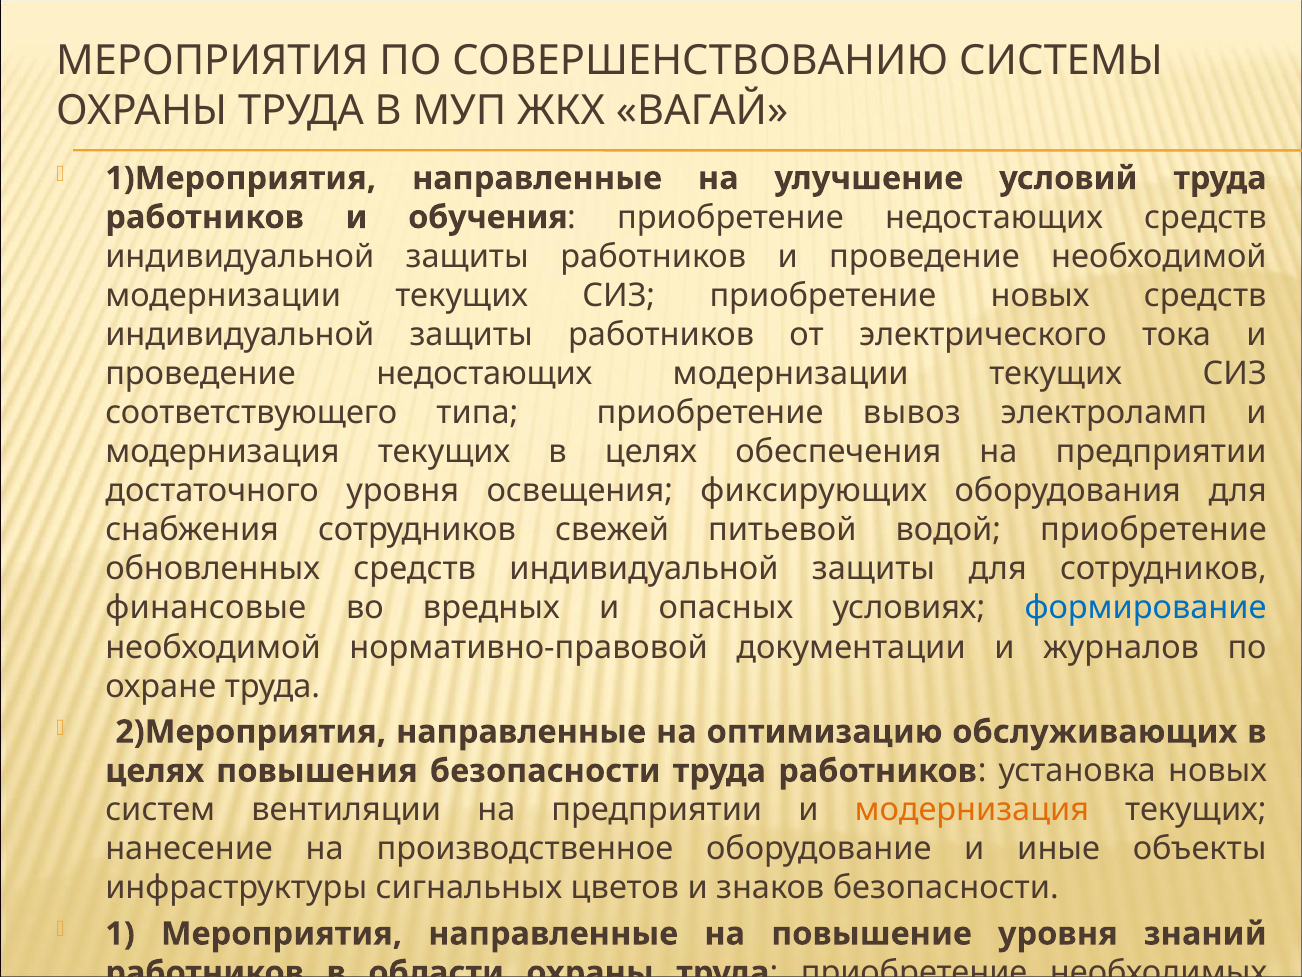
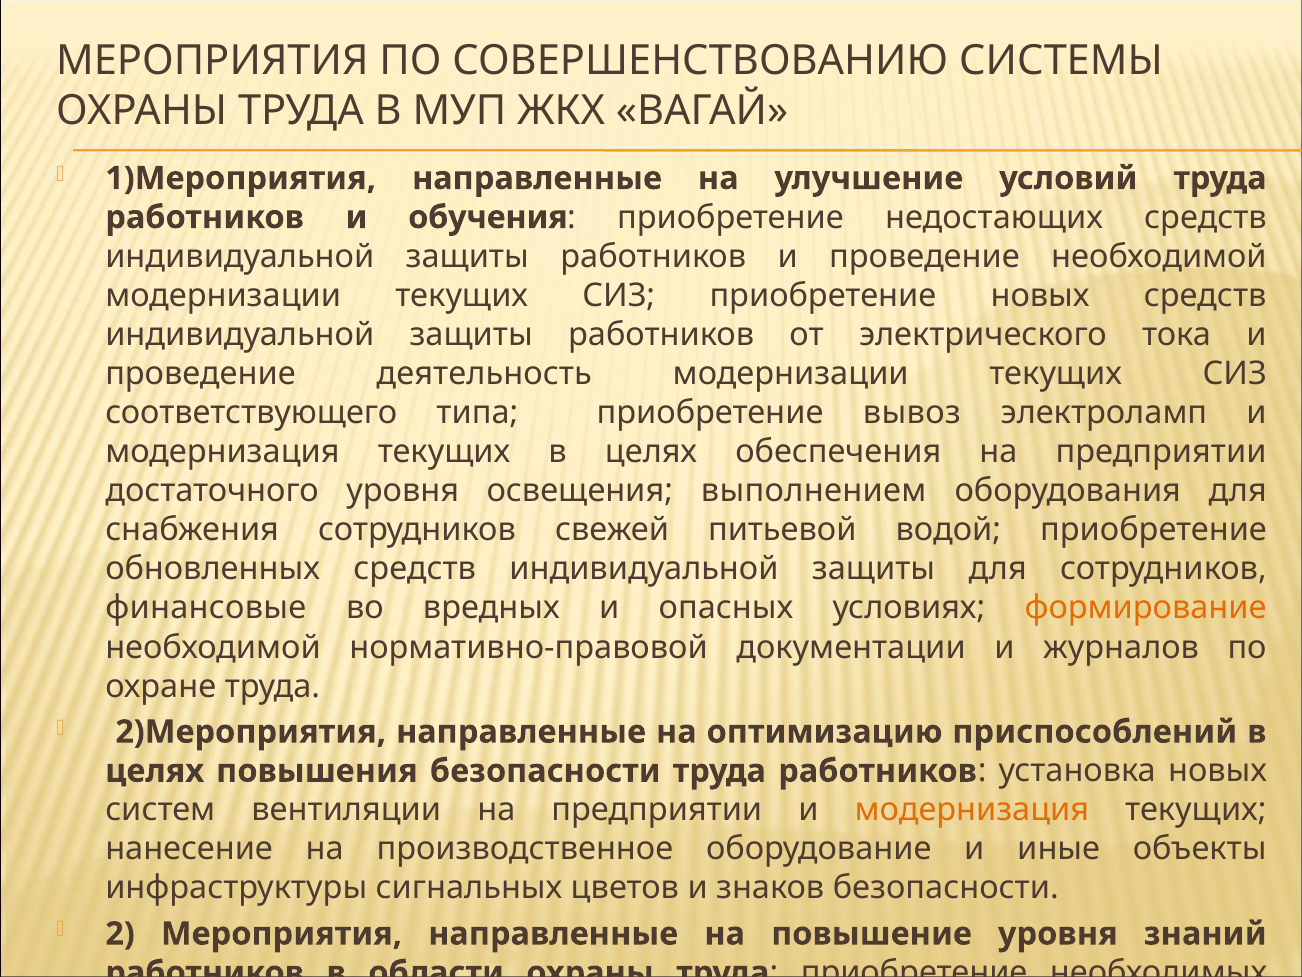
проведение недостающих: недостающих -> деятельность (484, 374)
фиксирующих: фиксирующих -> выполнением (814, 491)
формирование colour: blue -> orange (1146, 608)
обслуживающих: обслуживающих -> приспособлений (1095, 732)
1: 1 -> 2 (120, 933)
